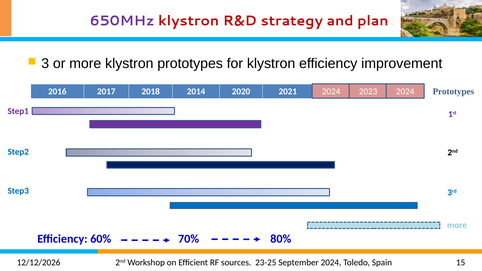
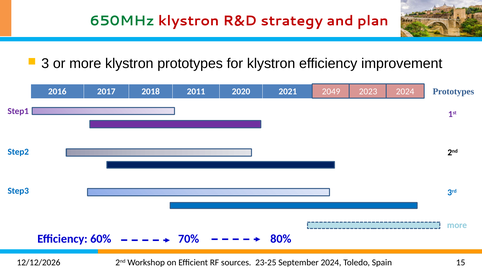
650MHz colour: purple -> green (122, 21)
2014: 2014 -> 2011 (196, 92)
2021 2024: 2024 -> 2049 (331, 92)
